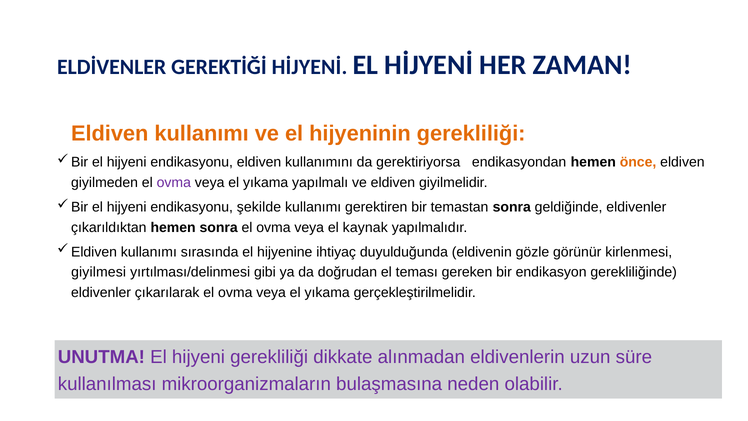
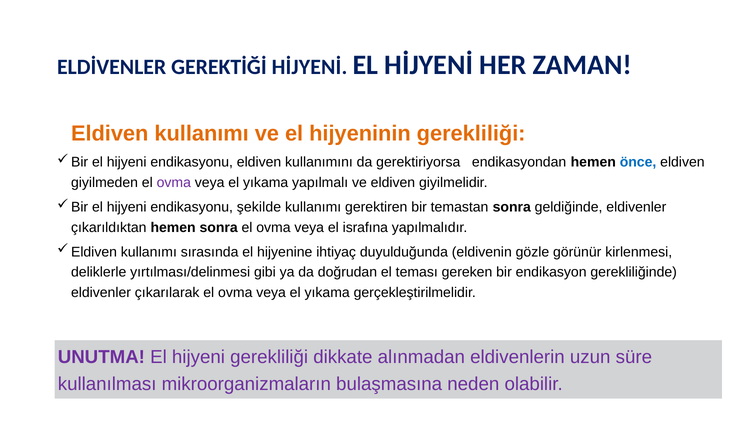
önce colour: orange -> blue (638, 162)
kaynak: kaynak -> israfına (365, 227)
giyilmesi: giyilmesi -> deliklerle (99, 272)
